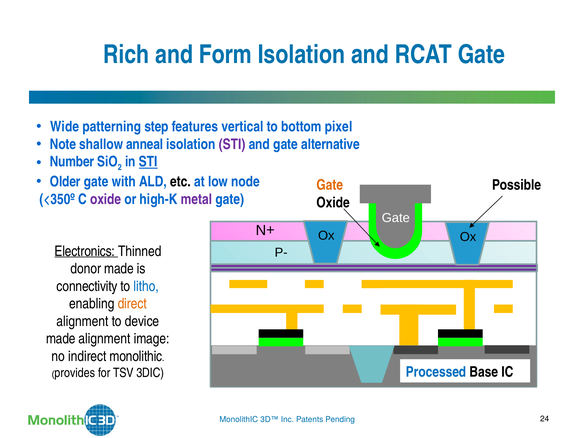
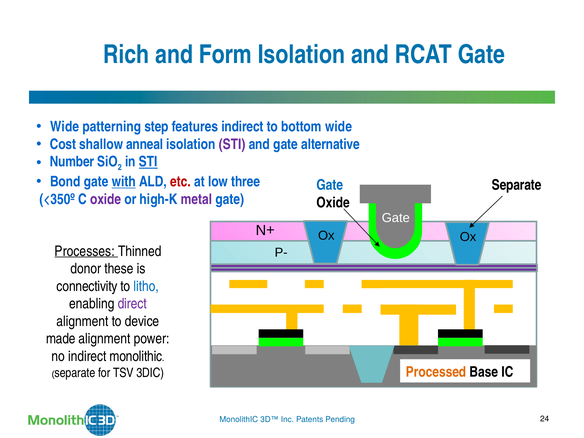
features vertical: vertical -> indirect (243, 127)
bottom pixel: pixel -> wide (339, 127)
Note: Note -> Cost (63, 144)
Older: Older -> Bond (65, 182)
with underline: none -> present (124, 182)
etc colour: black -> red (181, 182)
node: node -> three (246, 182)
Gate colour: orange -> blue (330, 185)
Possible: Possible -> Separate (517, 185)
Electronics: Electronics -> Processes (85, 251)
donor made: made -> these (119, 269)
direct colour: orange -> purple (132, 304)
image: image -> power (152, 339)
provides: provides -> separate (75, 373)
Processed colour: blue -> orange (436, 372)
